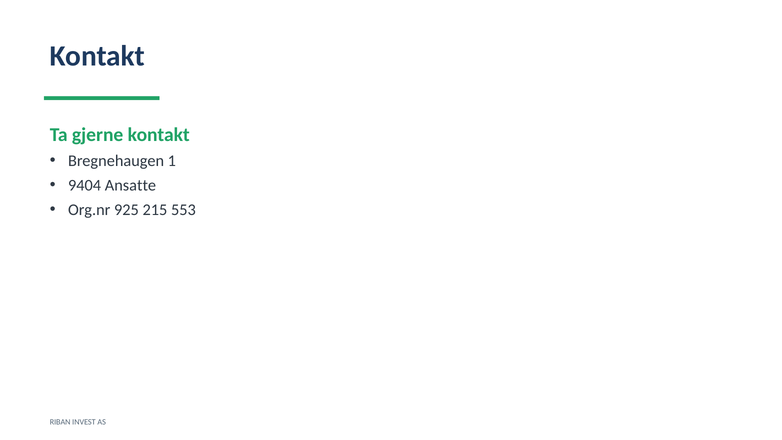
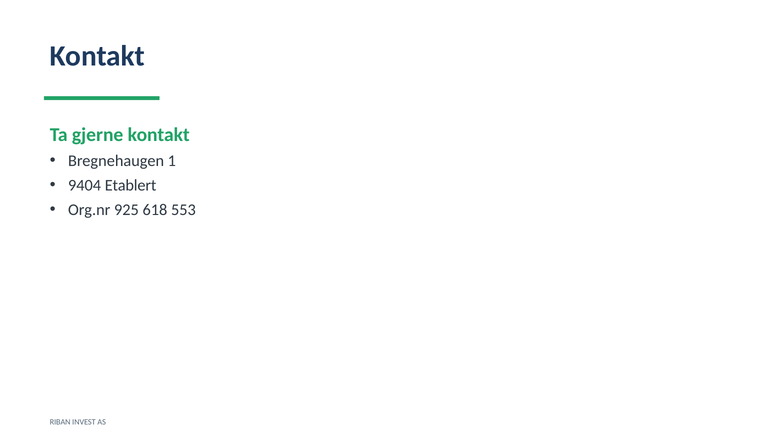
Ansatte: Ansatte -> Etablert (131, 185)
215: 215 -> 618 (155, 210)
